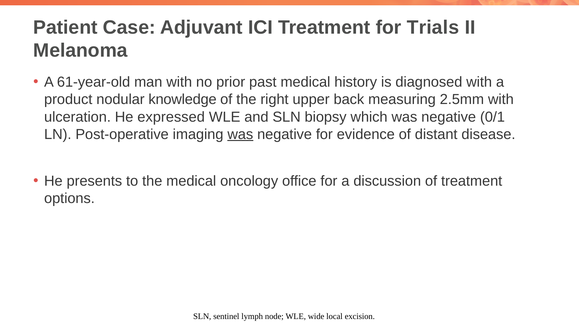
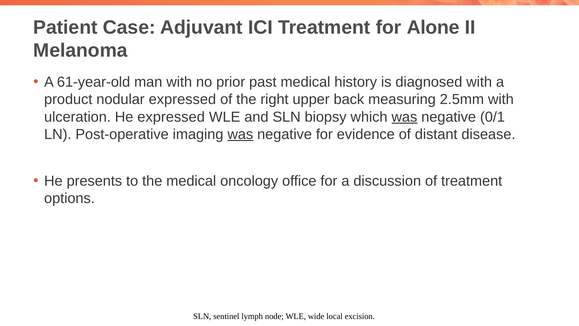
Trials: Trials -> Alone (433, 27)
nodular knowledge: knowledge -> expressed (182, 99)
was underline: none -> present (404, 117)
